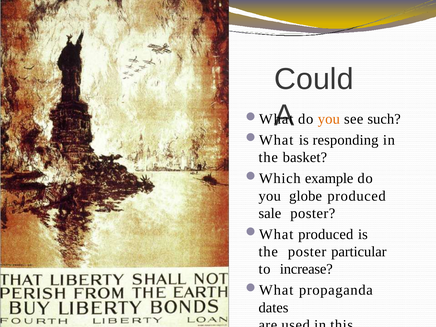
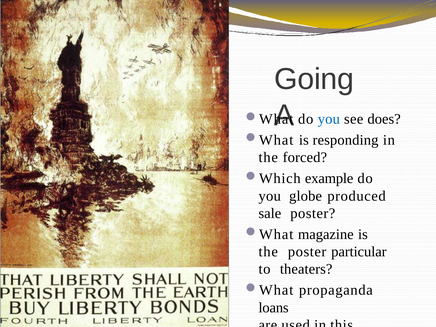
Could: Could -> Going (314, 79)
you colour: orange -> blue (329, 119)
such: such -> does (384, 119)
basket: basket -> forced (305, 158)
produced: produced -> magazine (326, 234)
increase: increase -> theaters (306, 269)
dates: dates -> loans (274, 308)
